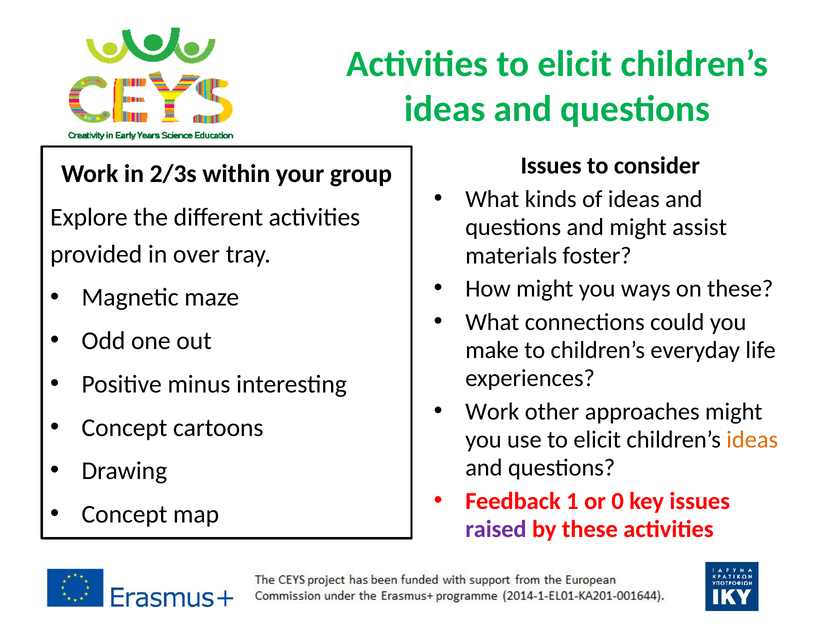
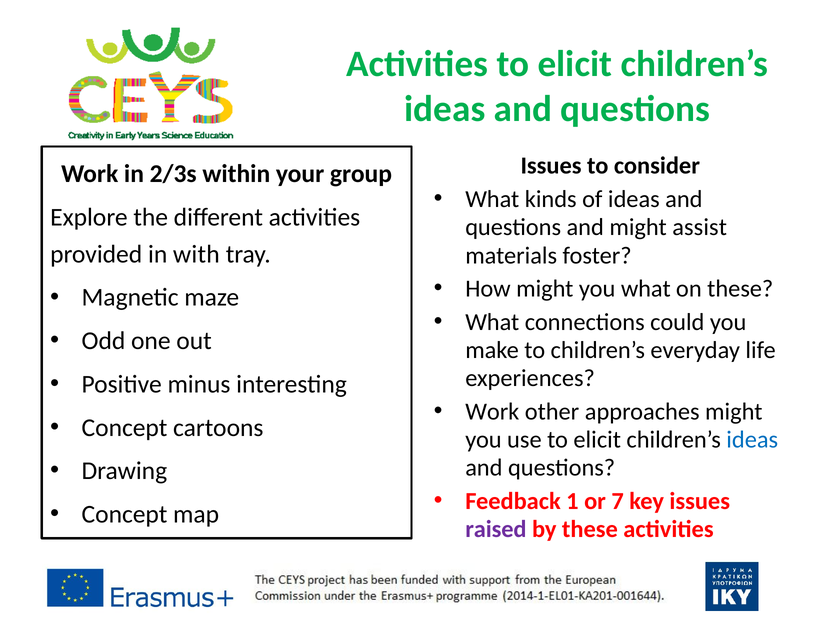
over: over -> with (196, 254)
you ways: ways -> what (646, 289)
ideas colour: orange -> blue (752, 440)
0: 0 -> 7 (618, 501)
